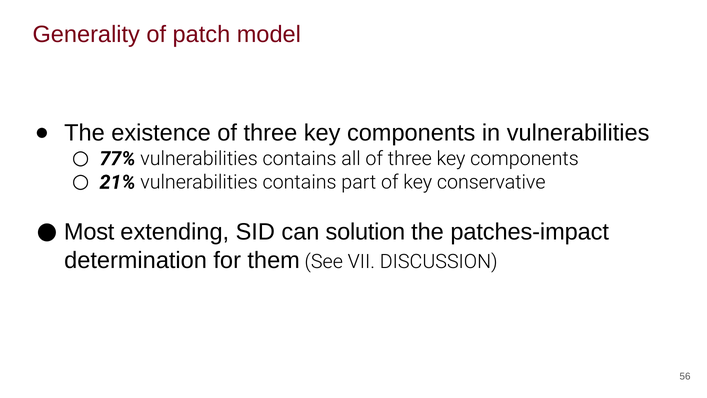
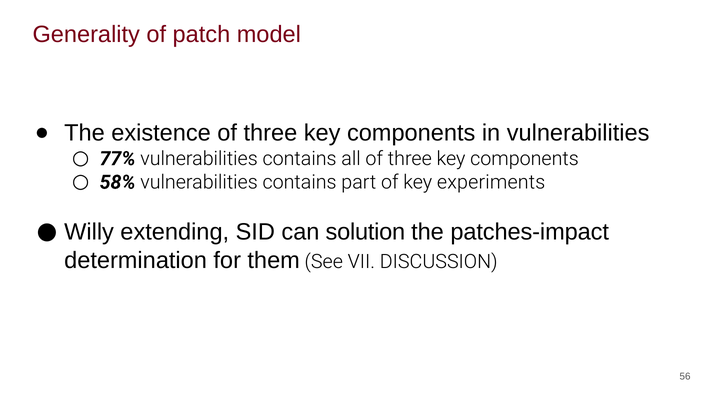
21%: 21% -> 58% (118, 182)
conservative: conservative -> experiments (491, 182)
Most: Most -> Willy (89, 232)
